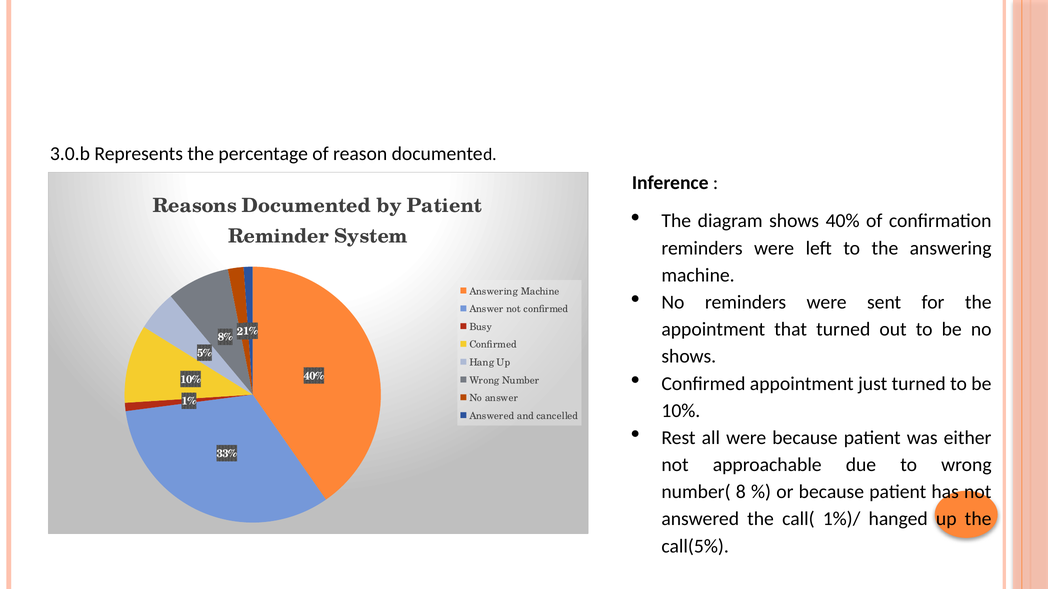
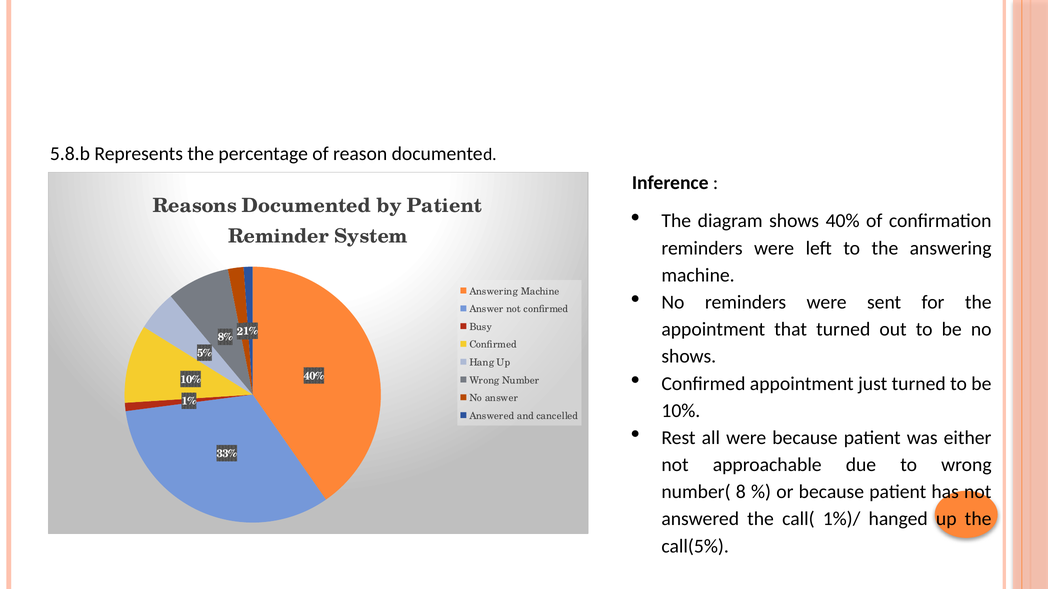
3.0.b: 3.0.b -> 5.8.b (70, 154)
